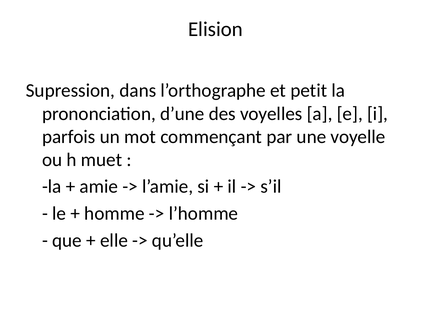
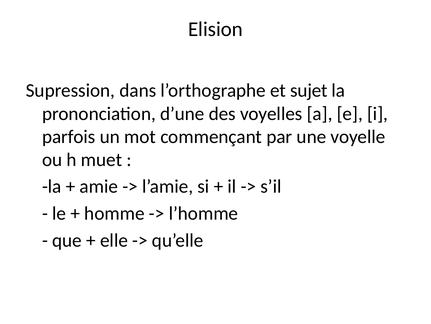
petit: petit -> sujet (309, 90)
